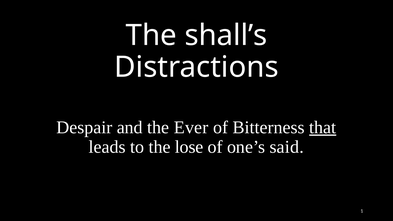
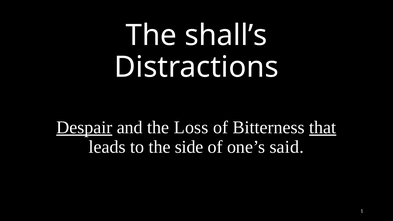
Despair underline: none -> present (84, 127)
Ever: Ever -> Loss (191, 127)
lose: lose -> side (189, 147)
